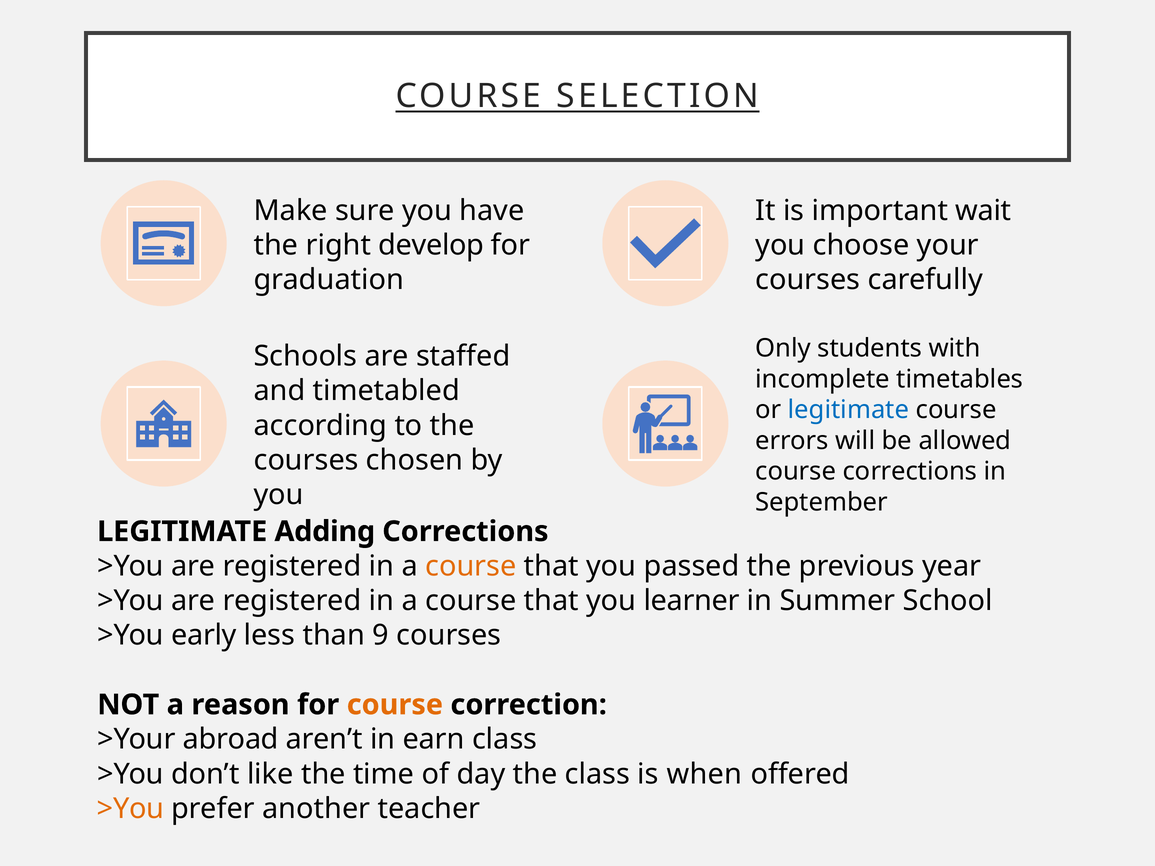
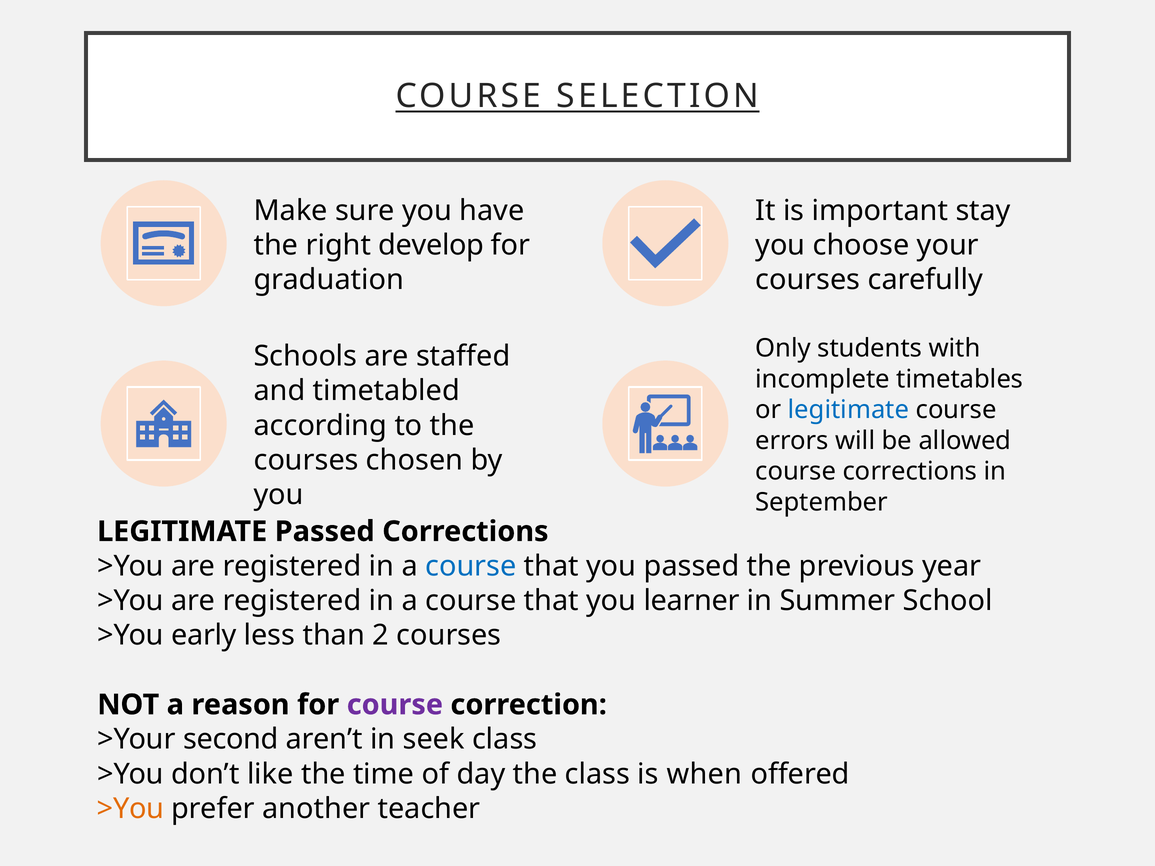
wait: wait -> stay (983, 211)
LEGITIMATE Adding: Adding -> Passed (325, 532)
course colour: orange -> blue (471, 566)
9: 9 -> 2 (381, 636)
course colour: orange -> purple (395, 705)
abroad: abroad -> second (231, 740)
earn: earn -> seek (434, 740)
